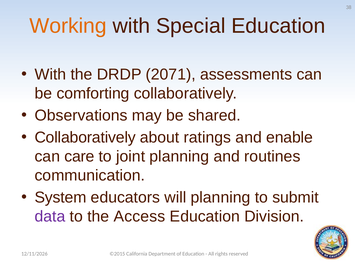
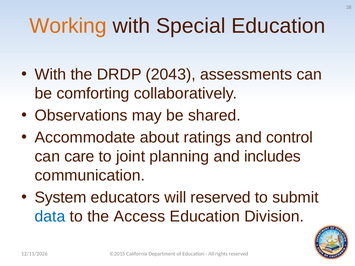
2071: 2071 -> 2043 (171, 74)
Collaboratively: Collaboratively -> Accommodate (85, 138)
enable: enable -> control (289, 138)
routines: routines -> includes (272, 157)
will planning: planning -> reserved (221, 198)
data colour: purple -> blue (50, 217)
